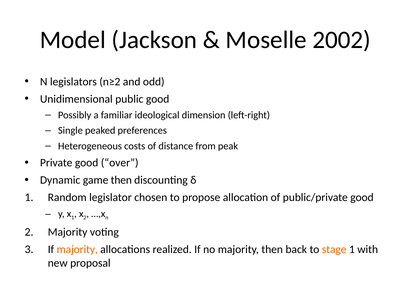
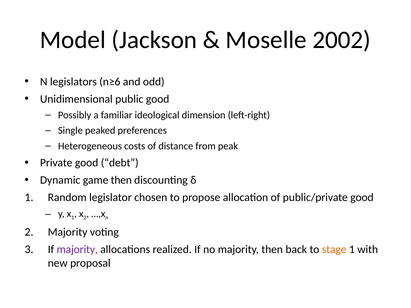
n≥2: n≥2 -> n≥6 (110, 82)
over: over -> debt (120, 163)
majority colour: orange -> purple (77, 249)
